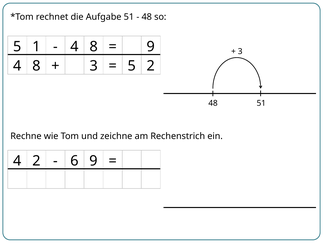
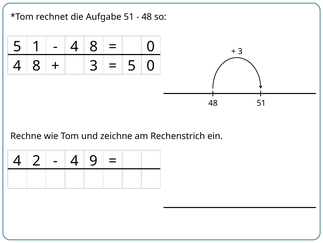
9: 9 -> 0 (151, 47)
5 2: 2 -> 0 (151, 66)
6: 6 -> 4 (75, 160)
